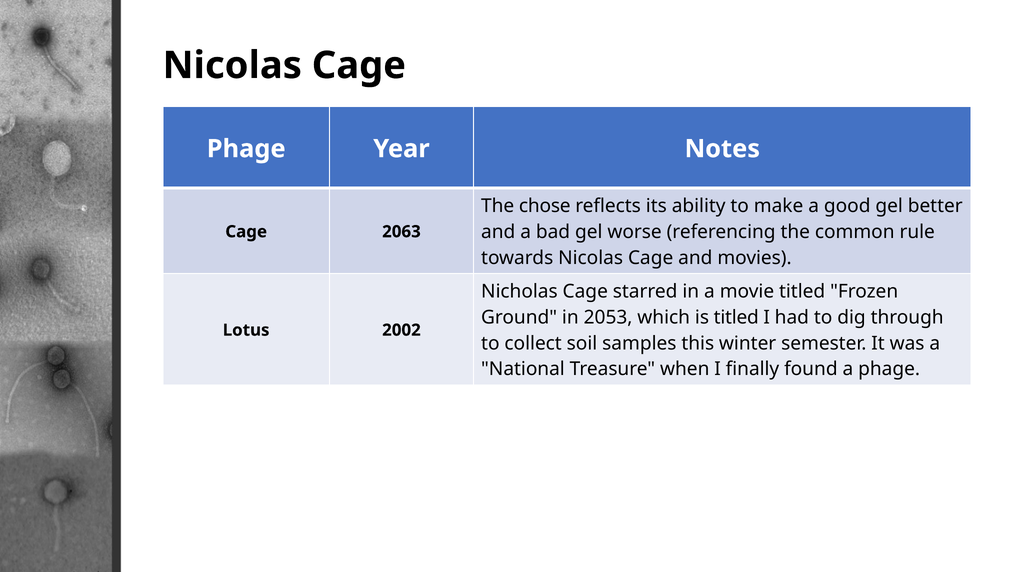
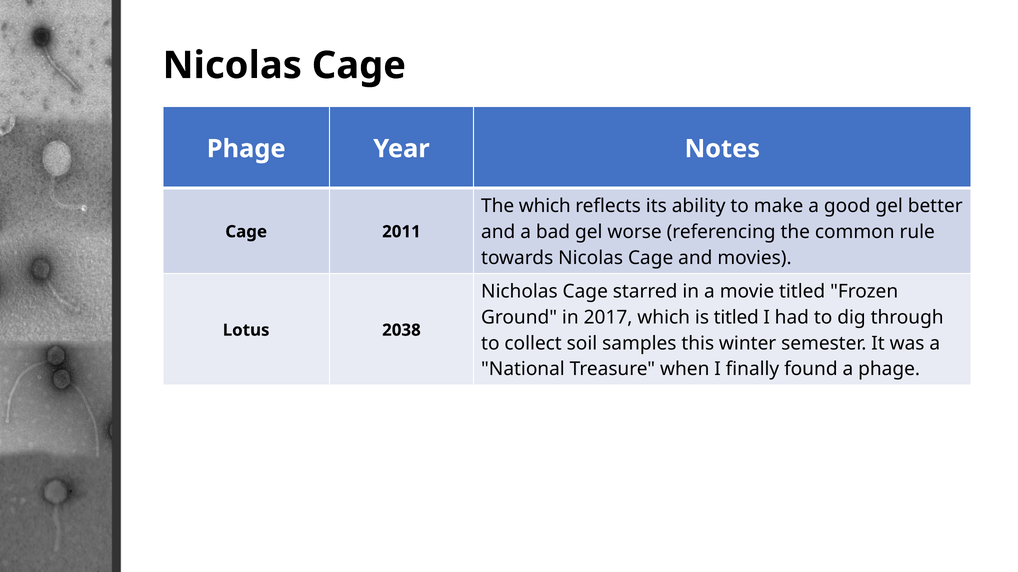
The chose: chose -> which (545, 206)
2063: 2063 -> 2011 (401, 232)
2053: 2053 -> 2017 (608, 318)
2002: 2002 -> 2038 (401, 330)
